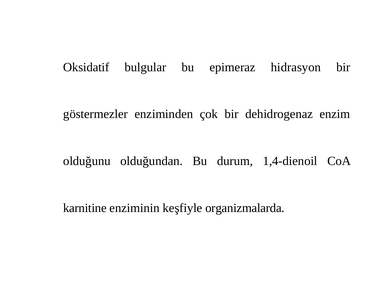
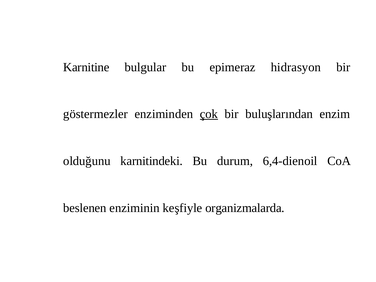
Oksidatif: Oksidatif -> Karnitine (86, 67)
çok underline: none -> present (209, 114)
dehidrogenaz: dehidrogenaz -> buluşlarından (279, 114)
olduğundan: olduğundan -> karnitindeki (152, 161)
1,4-dienoil: 1,4-dienoil -> 6,4-dienoil (290, 161)
karnitine: karnitine -> beslenen (85, 208)
